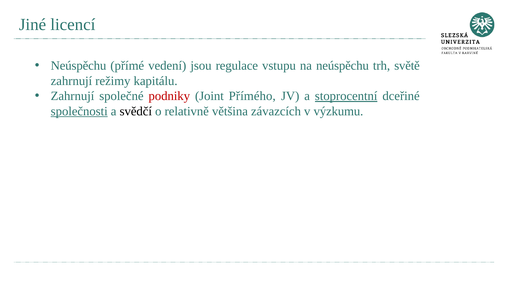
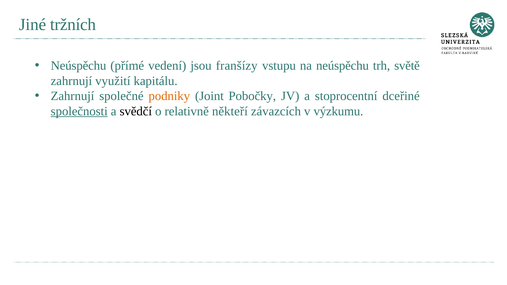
licencí: licencí -> tržních (73, 25)
regulace: regulace -> franšízy (237, 66)
režimy: režimy -> využití (113, 81)
podniky colour: red -> orange (169, 96)
Přímého: Přímého -> Pobočky (252, 96)
stoprocentní underline: present -> none (346, 96)
většina: většina -> někteří (230, 111)
